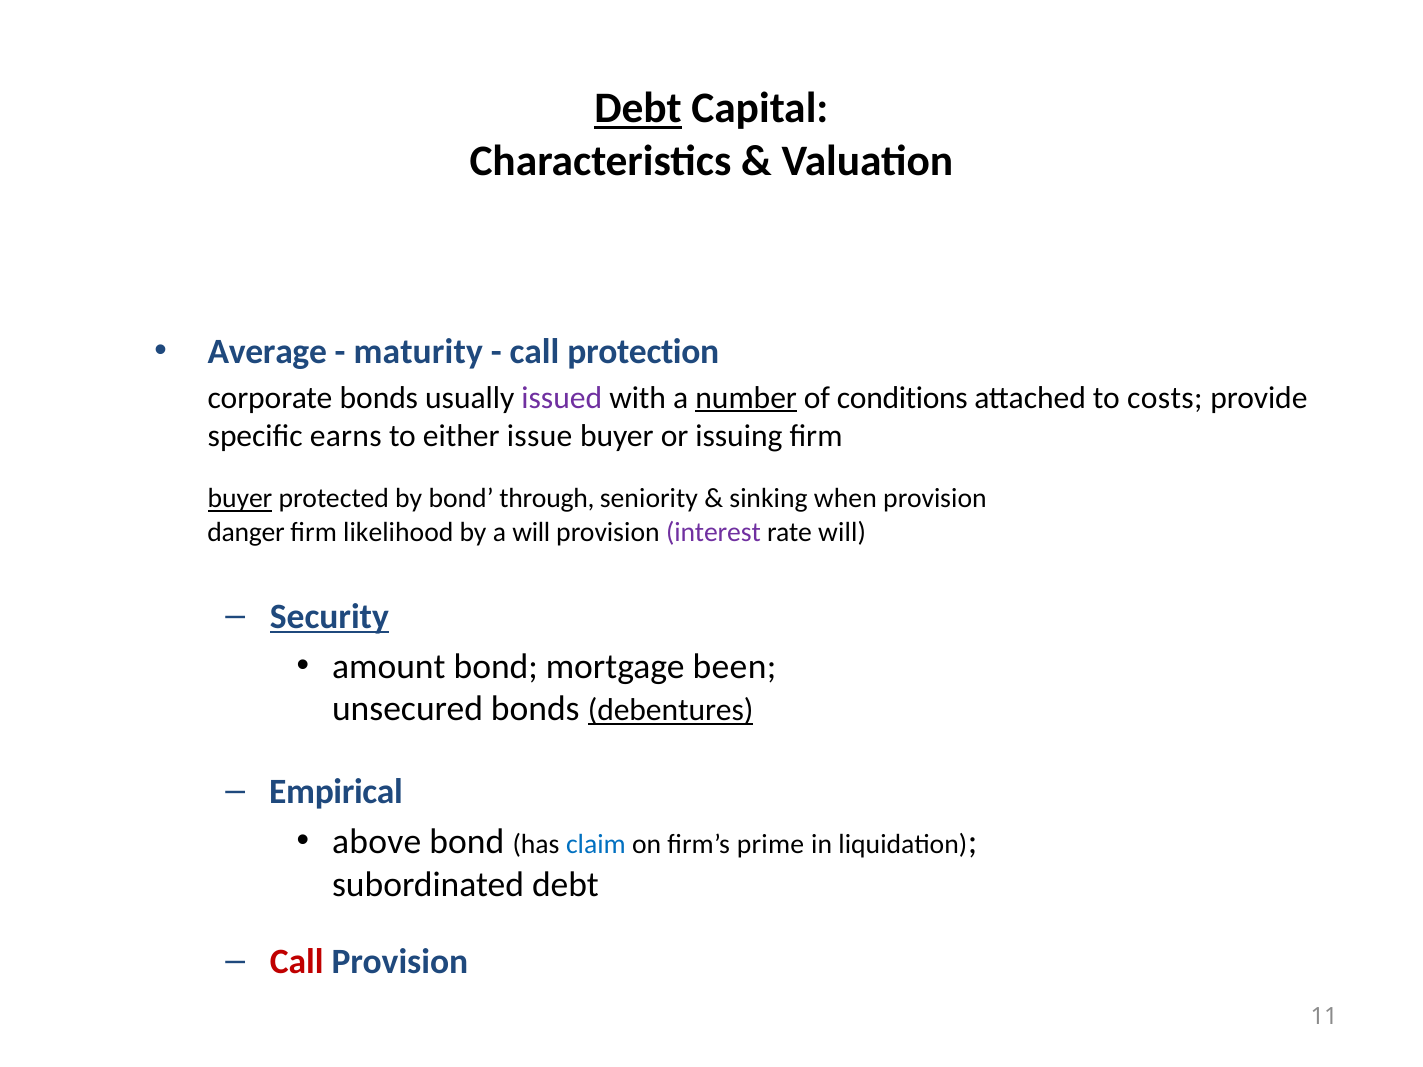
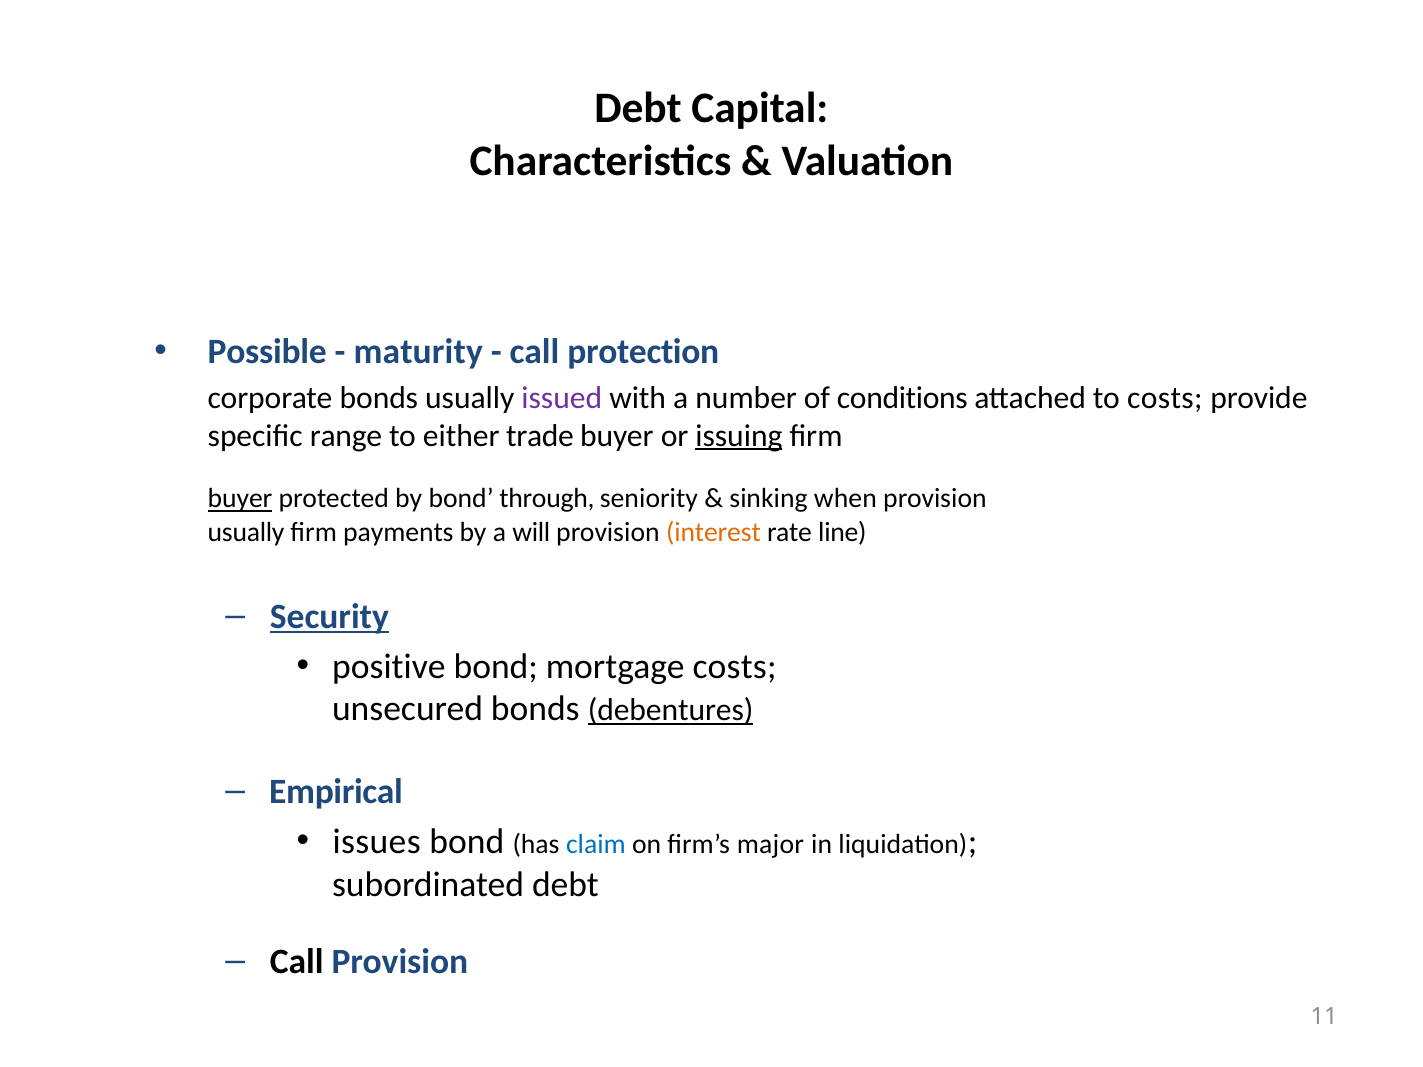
Debt underline: present -> none (638, 109)
Average: Average -> Possible (267, 352)
number underline: present -> none (746, 398)
earns: earns -> range (346, 436)
issue: issue -> trade (540, 436)
issuing underline: none -> present (739, 436)
danger: danger -> usually (246, 532)
likelihood: likelihood -> payments (398, 532)
interest colour: purple -> orange (713, 532)
rate will: will -> line (842, 532)
amount: amount -> positive (389, 666)
mortgage been: been -> costs (735, 666)
above: above -> issues (377, 842)
prime: prime -> major (770, 845)
Call colour: red -> black (297, 962)
